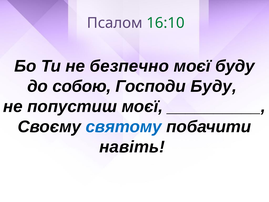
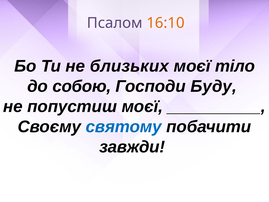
16:10 colour: green -> orange (166, 23)
безпечно: безпечно -> близьких (129, 66)
моєї буду: буду -> тіло (235, 66)
навіть: навіть -> завжди (132, 147)
